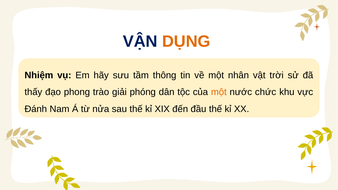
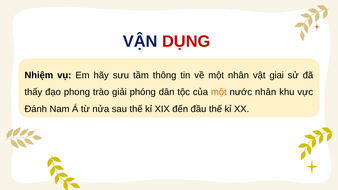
DỤNG colour: orange -> red (186, 41)
trời: trời -> giai (277, 75)
nước chức: chức -> nhân (266, 92)
